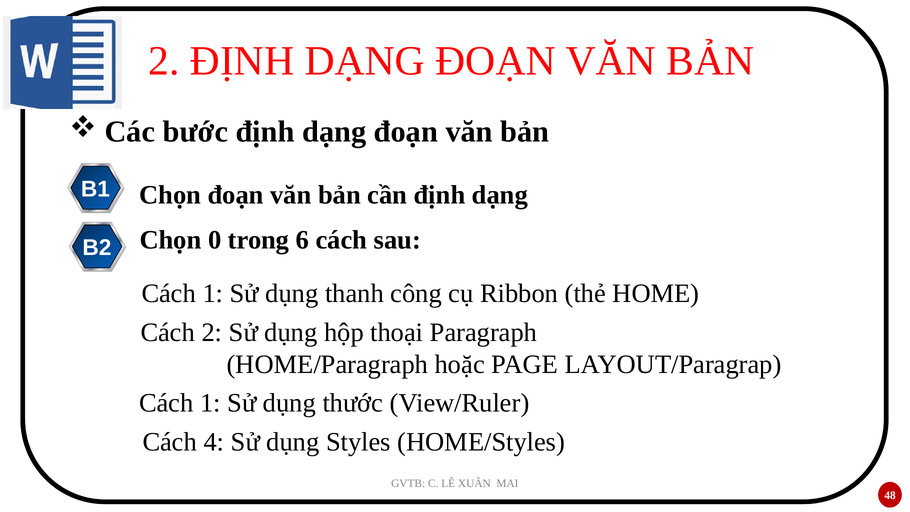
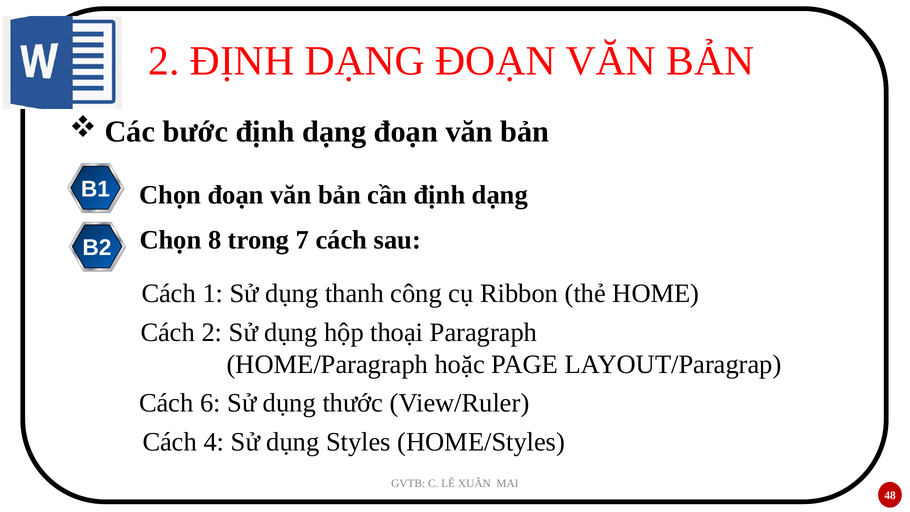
0: 0 -> 8 (215, 240)
6: 6 -> 7 (303, 240)
1: 1 -> 6 (210, 403)
